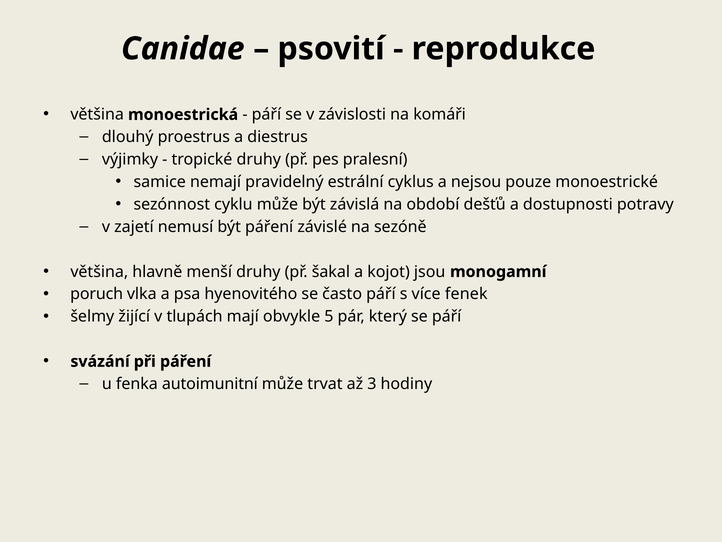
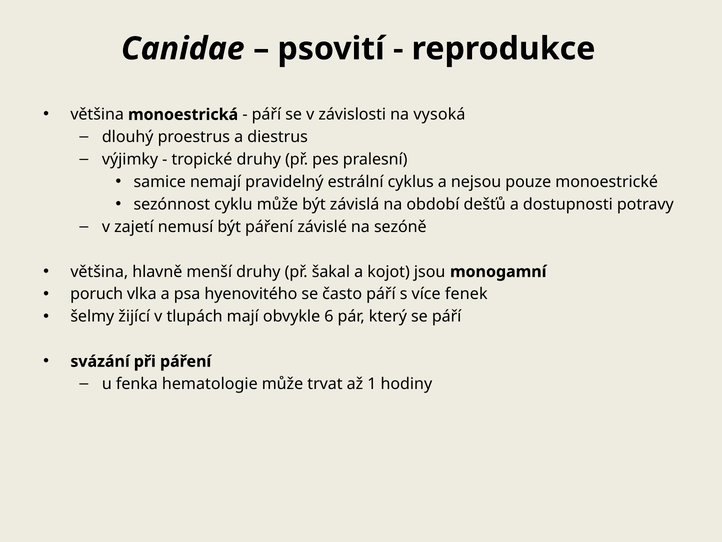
komáři: komáři -> vysoká (439, 114)
5: 5 -> 6 (329, 316)
autoimunitní: autoimunitní -> hematologie (210, 384)
3: 3 -> 1 (372, 384)
